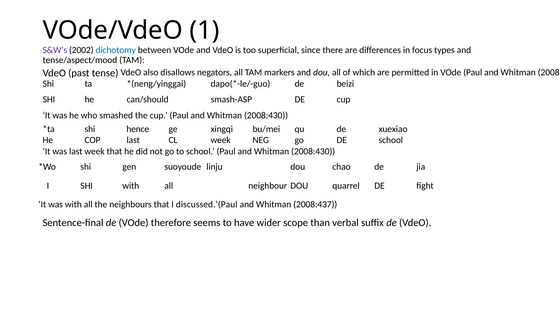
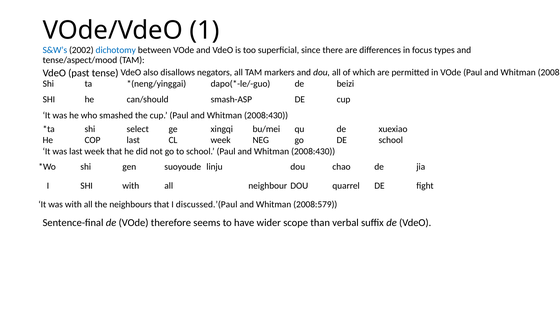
S&W’s colour: purple -> blue (55, 50)
hence: hence -> select (138, 129)
2008:437: 2008:437 -> 2008:579 (315, 204)
